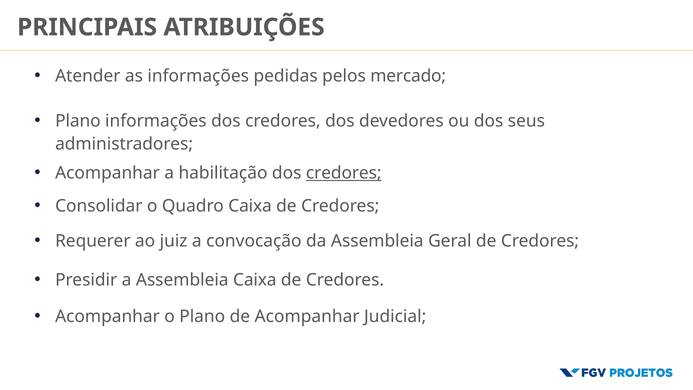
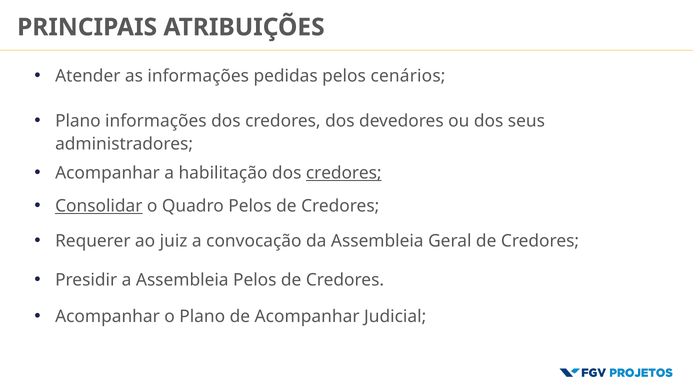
mercado: mercado -> cenários (408, 76)
Consolidar underline: none -> present (99, 206)
Quadro Caixa: Caixa -> Pelos (250, 206)
Assembleia Caixa: Caixa -> Pelos (255, 280)
